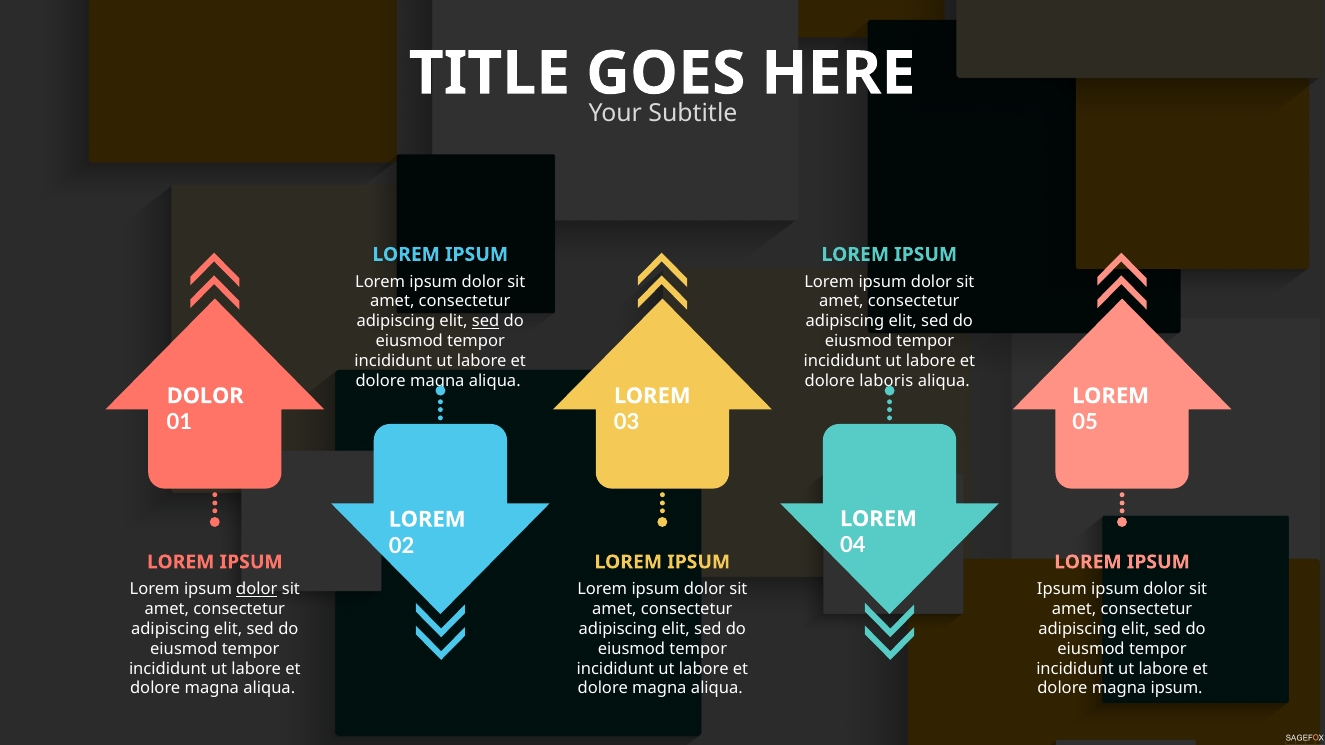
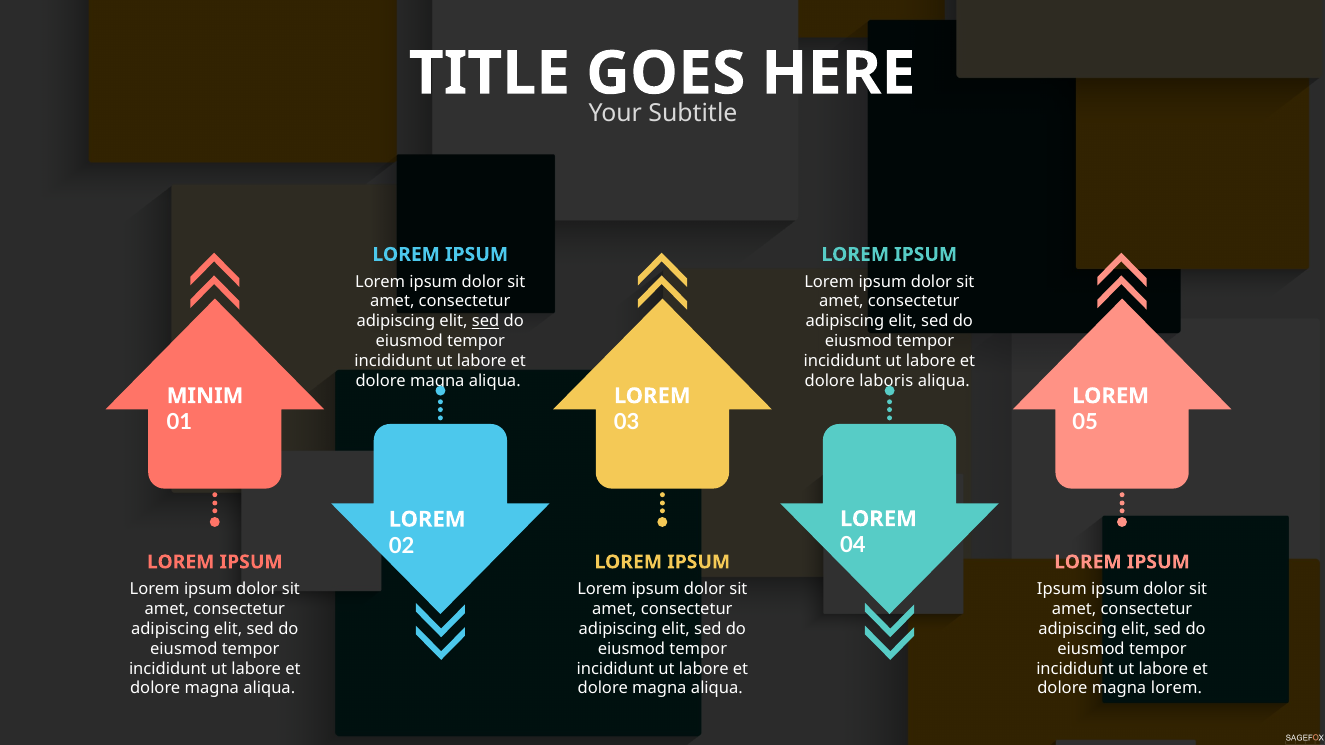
DOLOR: DOLOR -> MINIM (205, 396)
dolor underline: present -> none (257, 589)
magna ipsum: ipsum -> lorem (1177, 689)
